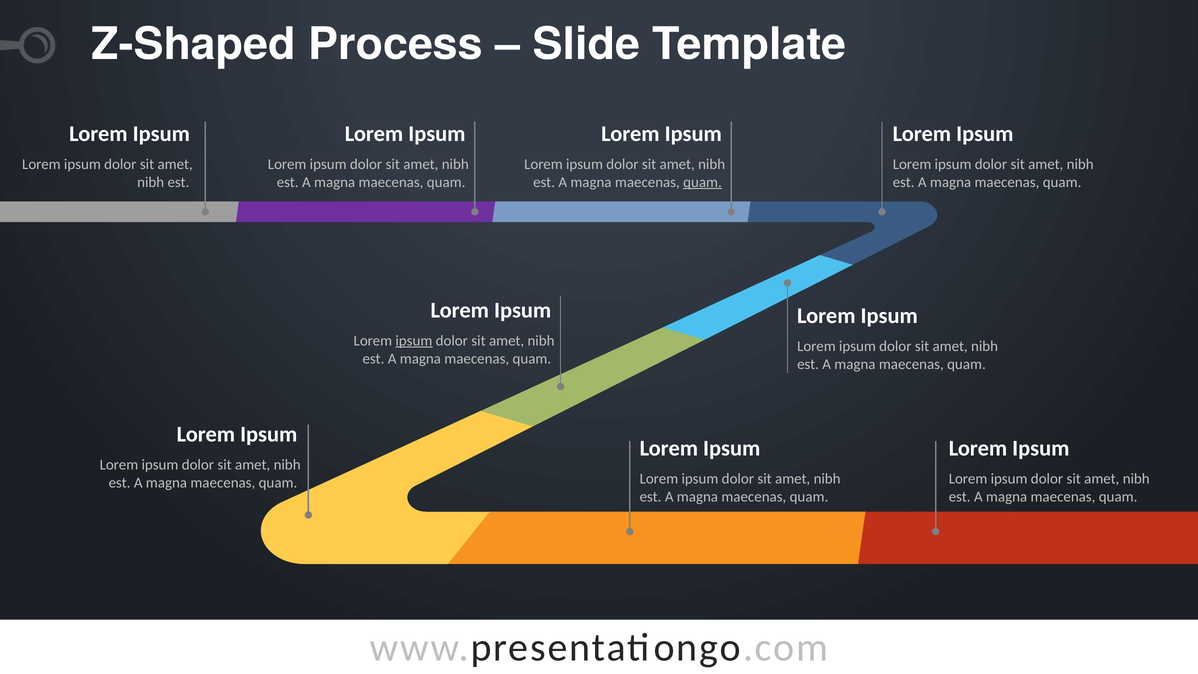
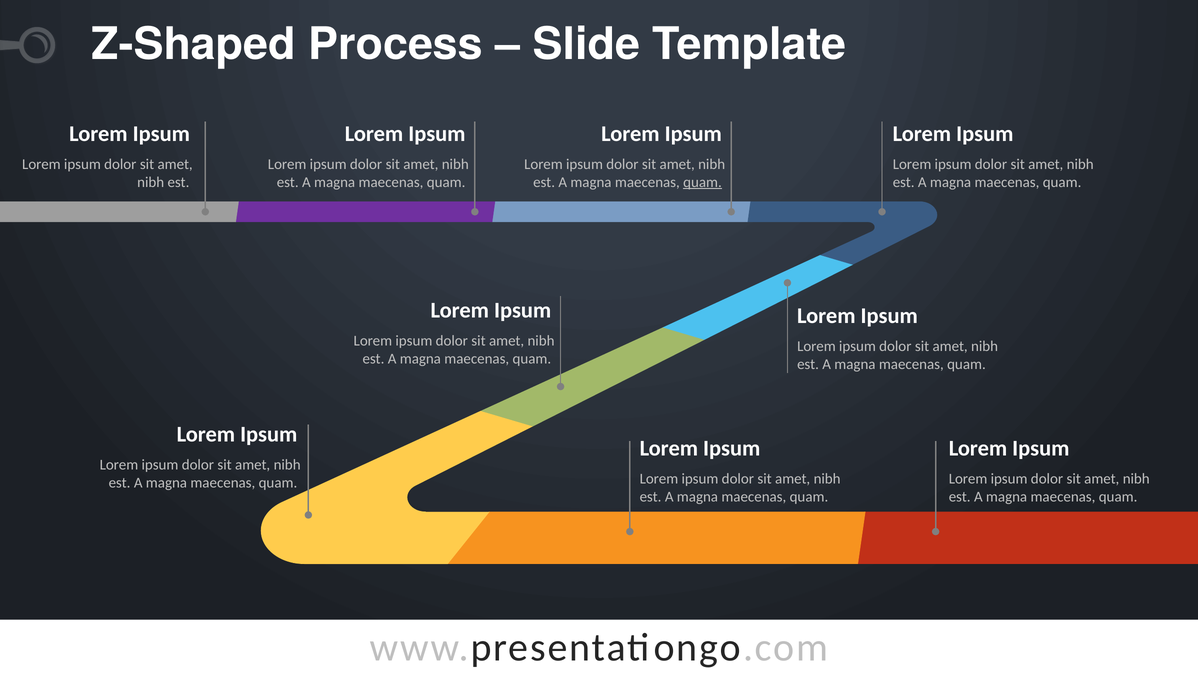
ipsum underline: present -> none (414, 341)
